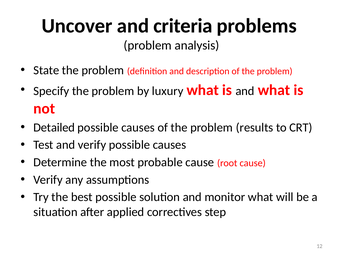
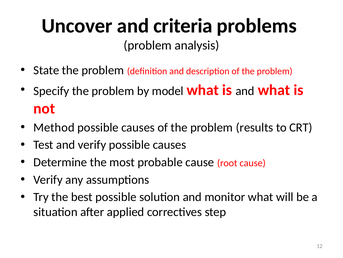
luxury: luxury -> model (168, 91)
Detailed: Detailed -> Method (54, 127)
